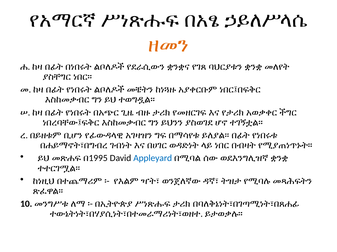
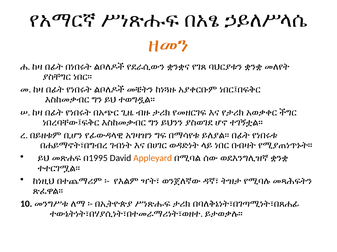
Appleyard colour: blue -> orange (153, 159)
